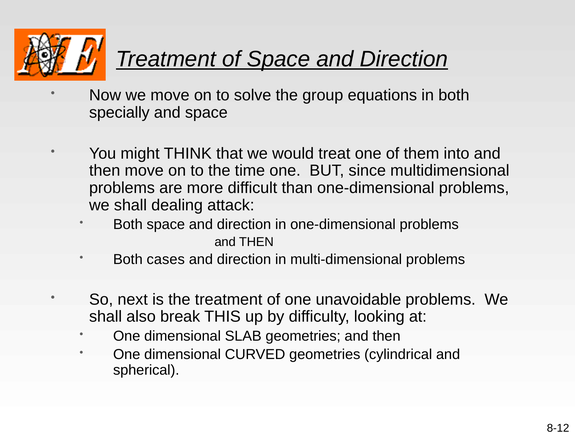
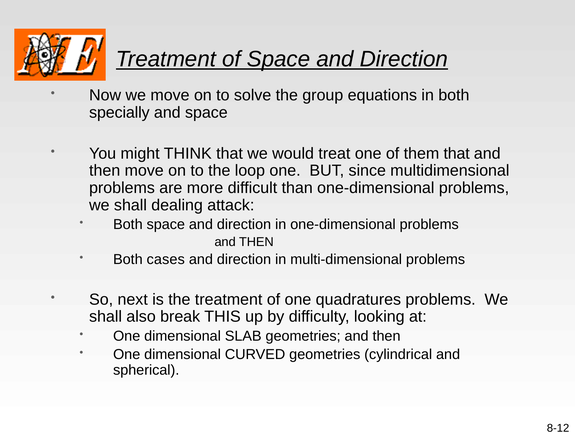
them into: into -> that (457, 153)
time: time -> loop (250, 170)
unavoidable: unavoidable -> quadratures (358, 299)
